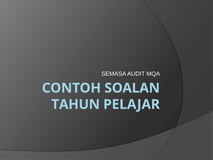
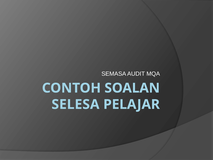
TAHUN: TAHUN -> SELESA (75, 104)
